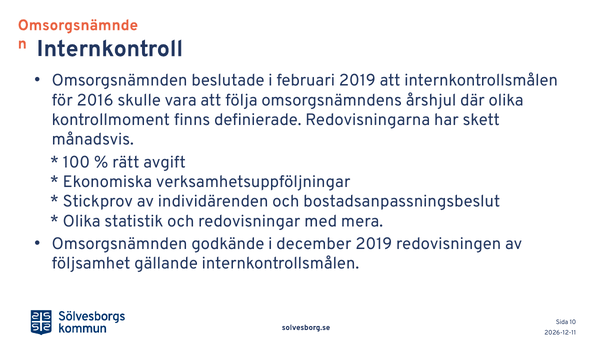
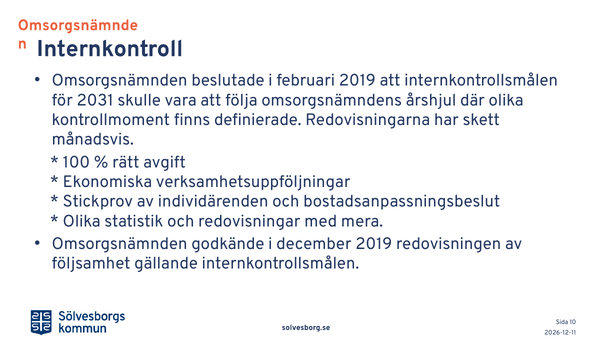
2016: 2016 -> 2031 (95, 100)
